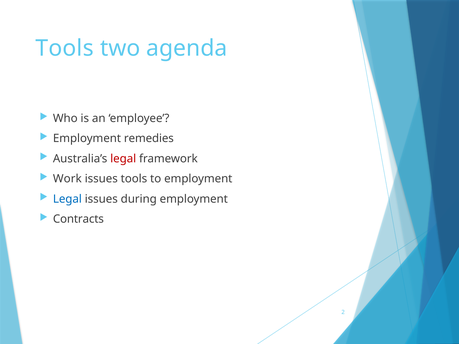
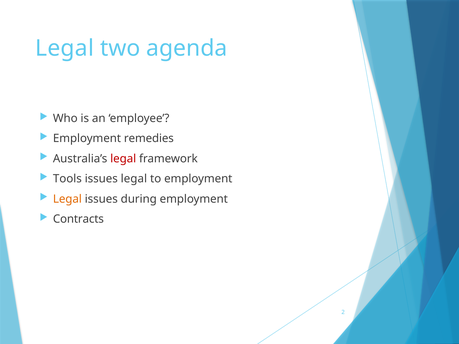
Tools: Tools -> Legal (65, 48)
Work: Work -> Tools (67, 179)
issues tools: tools -> legal (134, 179)
Legal colour: blue -> orange (67, 199)
